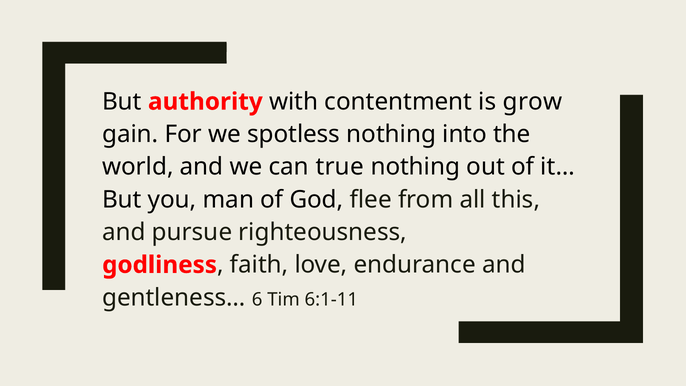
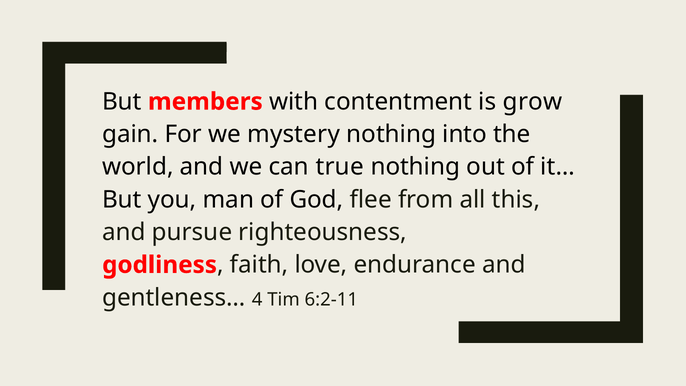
authority: authority -> members (205, 102)
spotless: spotless -> mystery (294, 134)
6: 6 -> 4 (257, 299)
6:1-11: 6:1-11 -> 6:2-11 (331, 299)
